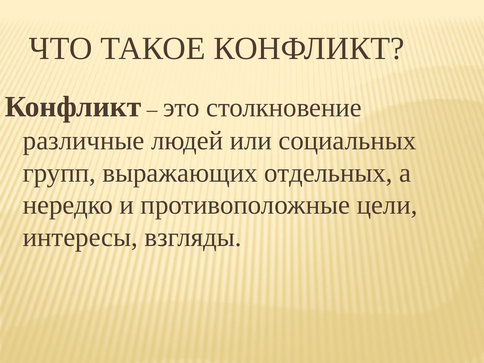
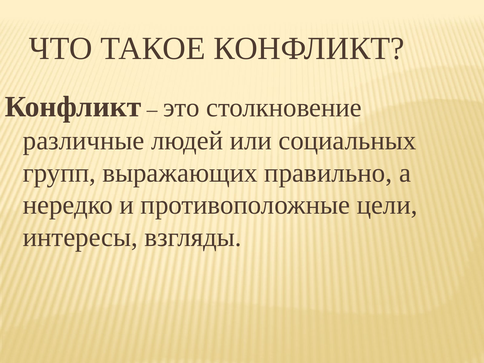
отдельных: отдельных -> правильно (328, 173)
